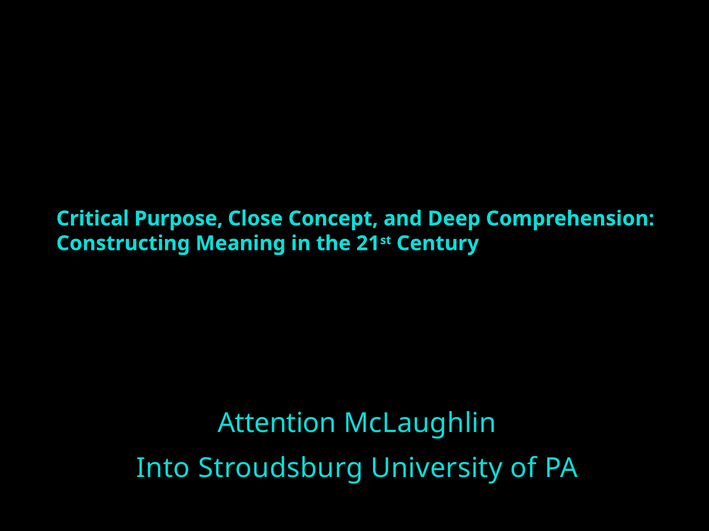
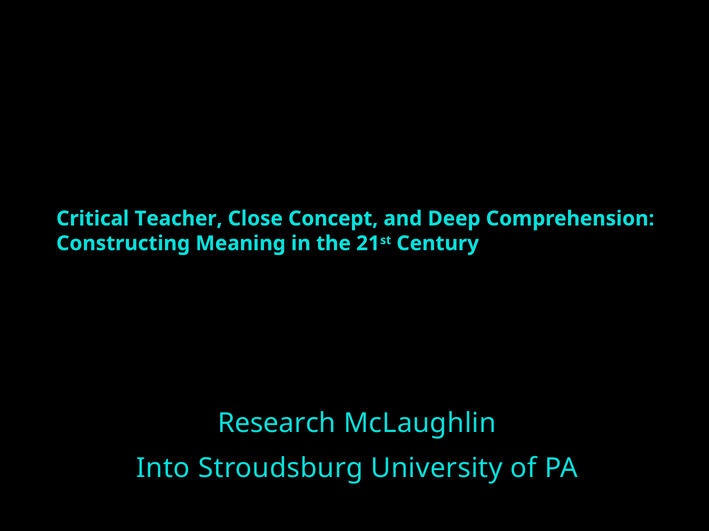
Purpose: Purpose -> Teacher (178, 219)
Attention: Attention -> Research (277, 424)
